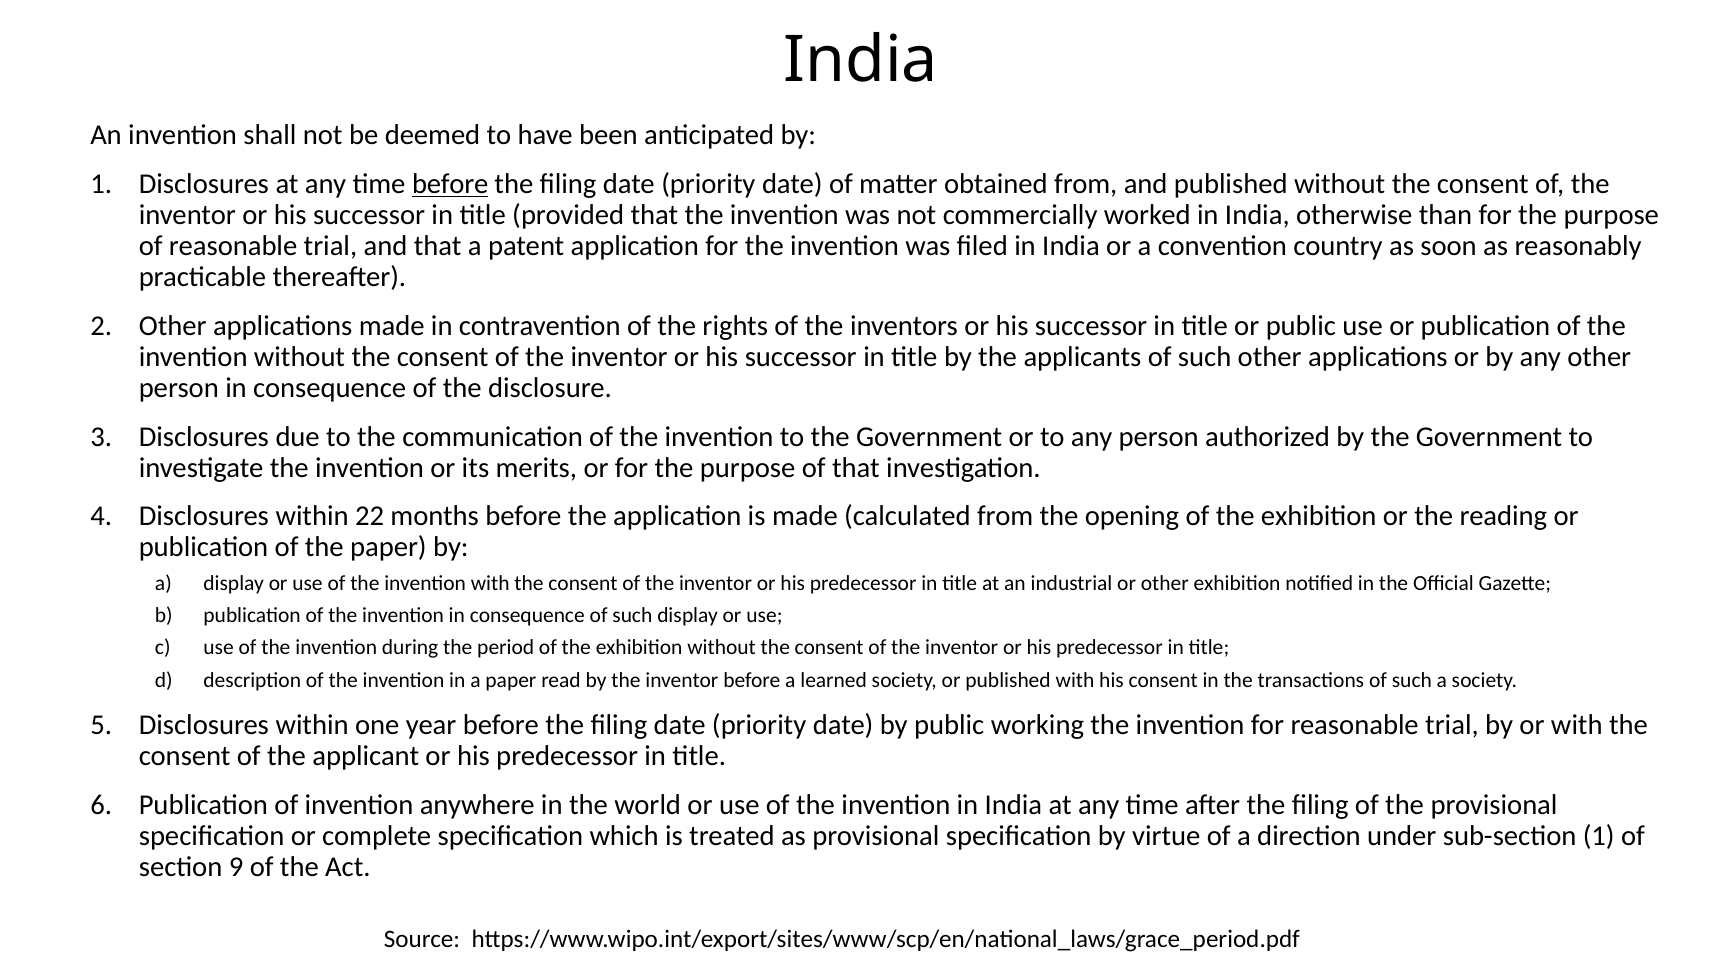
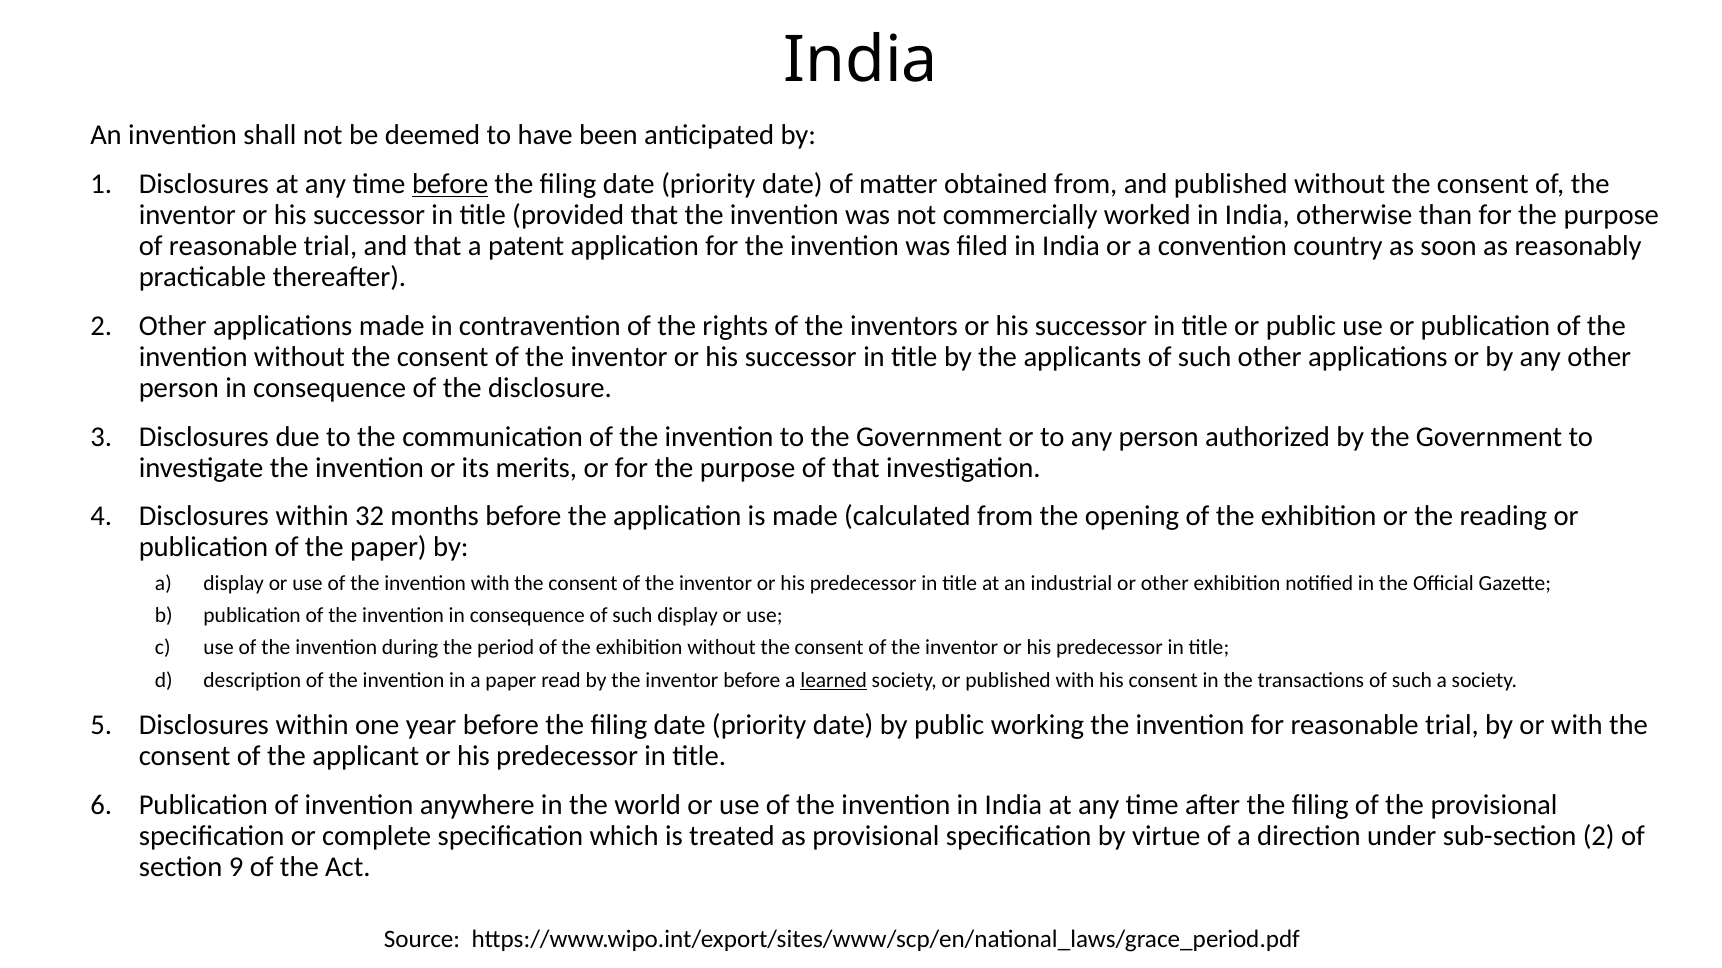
22: 22 -> 32 (370, 517)
learned underline: none -> present (834, 680)
sub-section 1: 1 -> 2 (1599, 836)
